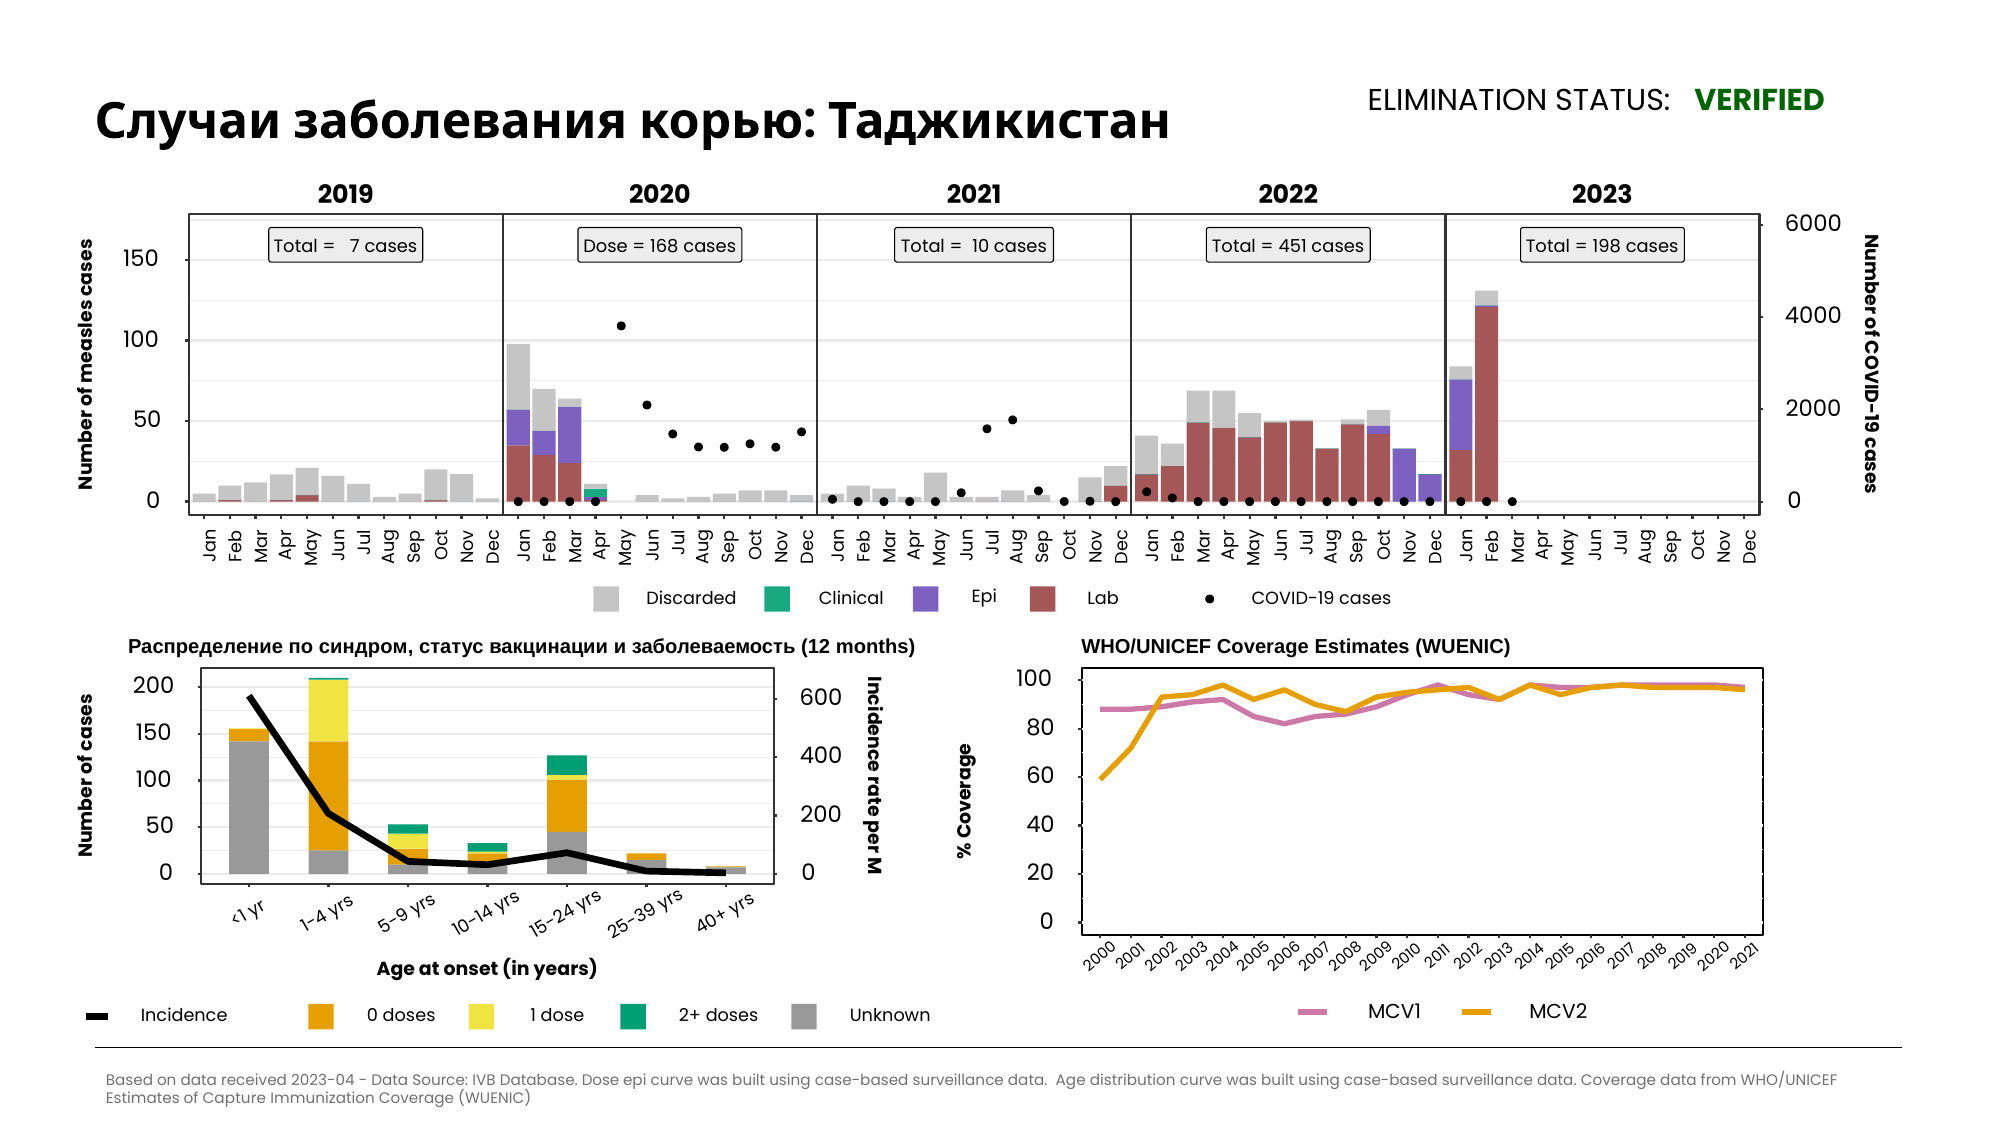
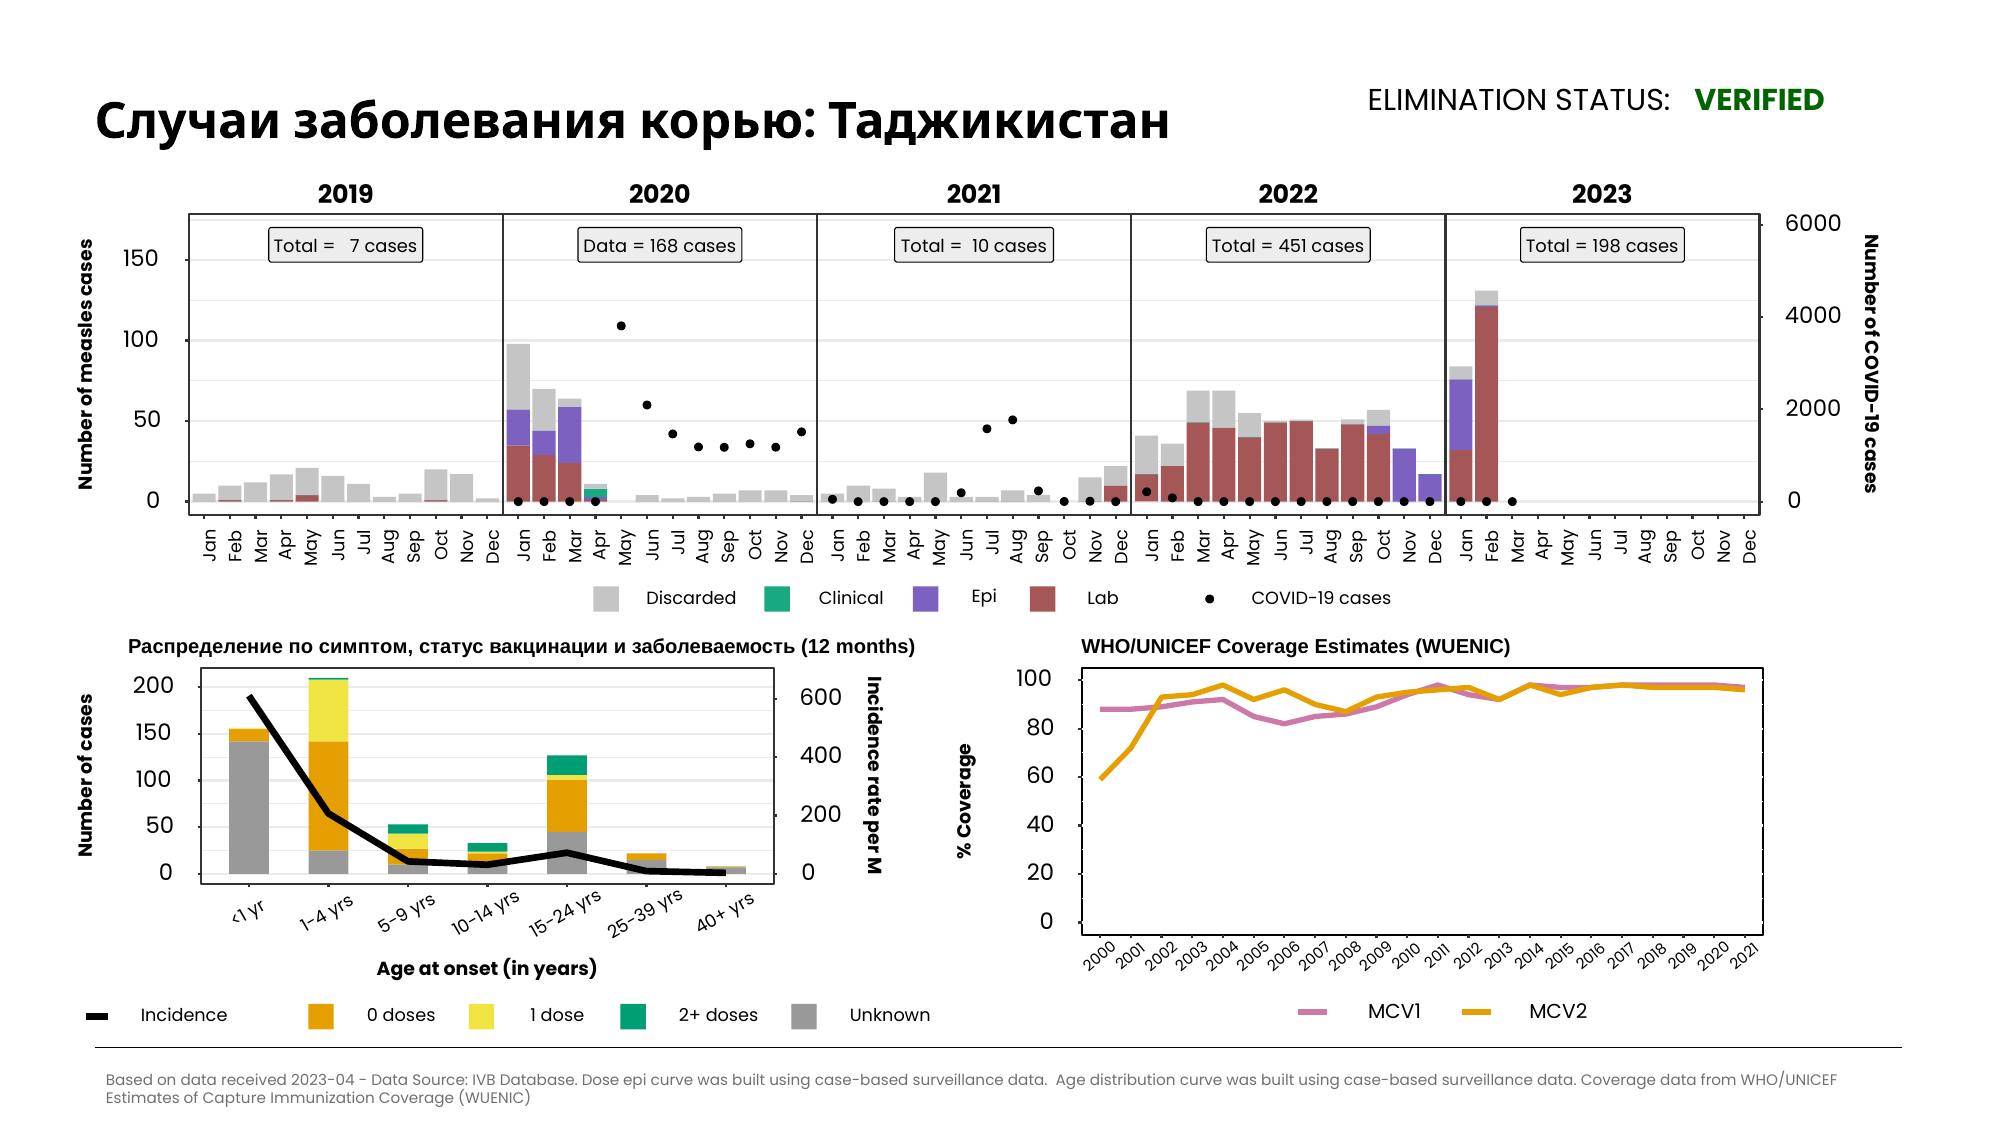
cases Dose: Dose -> Data (605, 246)
синдром: синдром -> симптом (366, 647)
